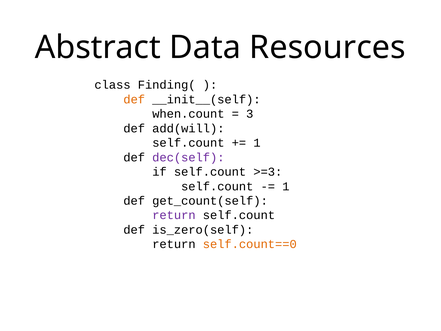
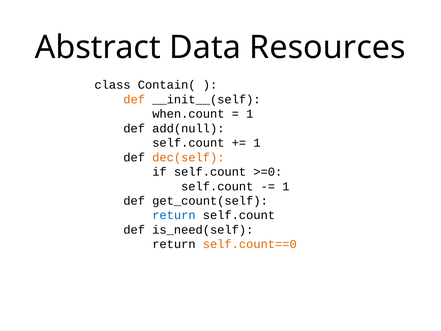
Finding(: Finding( -> Contain( (167, 85)
3: 3 -> 1 (250, 114)
add(will: add(will -> add(null (188, 128)
dec(self colour: purple -> orange (188, 157)
>=3: >=3 -> >=0 (268, 172)
return colour: purple -> blue (174, 215)
is_zero(self: is_zero(self -> is_need(self (203, 230)
